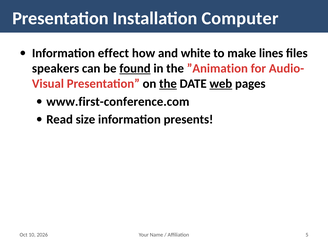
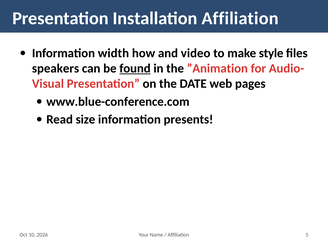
Installation Computer: Computer -> Affiliation (240, 18)
effect: effect -> width (113, 53)
white: white -> video (196, 53)
lines: lines -> style (271, 53)
the underline: present -> none (168, 84)
web underline: present -> none (221, 84)
www.first-conference.com: www.first-conference.com -> www.blue-conference.com (118, 102)
